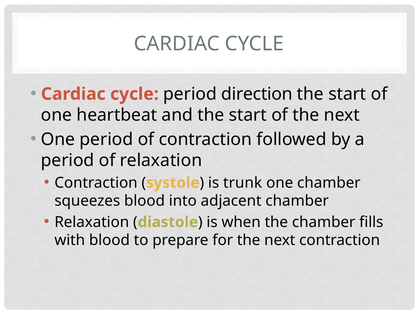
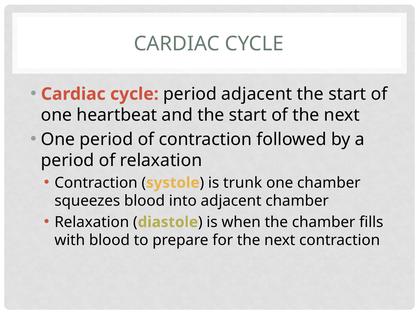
period direction: direction -> adjacent (257, 94)
